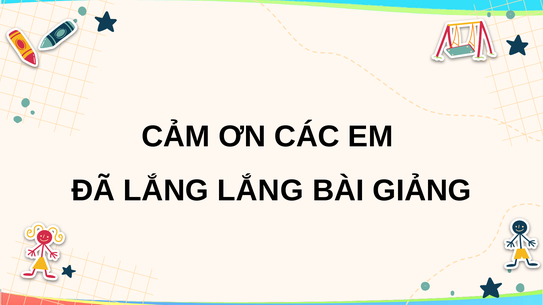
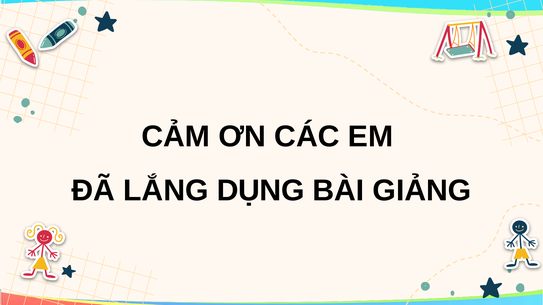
LẮNG LẮNG: LẮNG -> DỤNG (261, 191)
